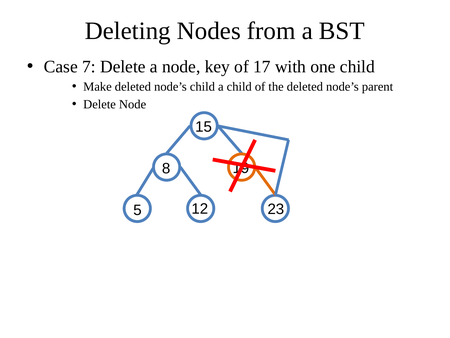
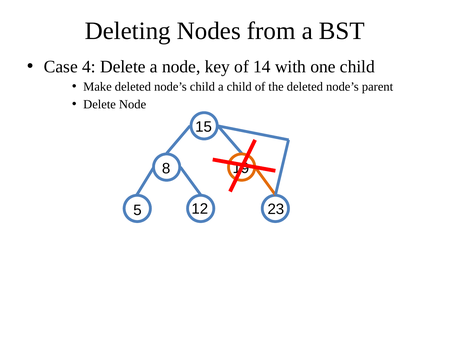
7: 7 -> 4 (89, 66)
17: 17 -> 14 (262, 66)
